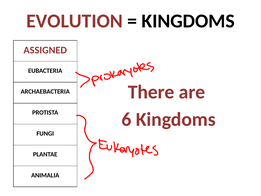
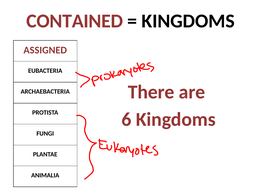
EVOLUTION: EVOLUTION -> CONTAINED (75, 21)
